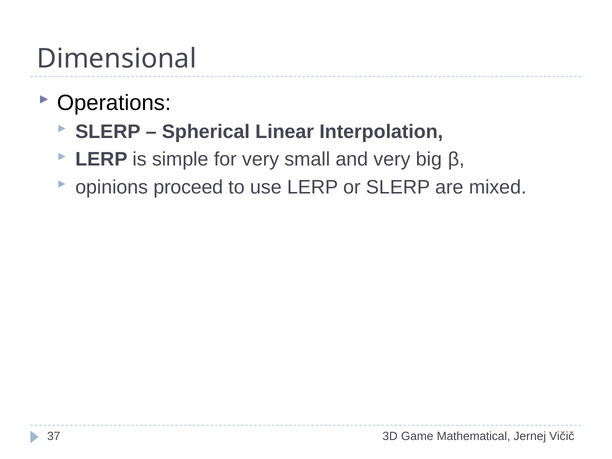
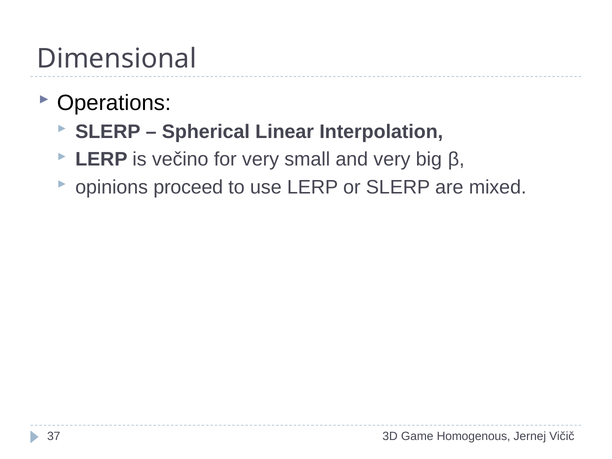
simple: simple -> večino (180, 159)
Mathematical: Mathematical -> Homogenous (474, 436)
